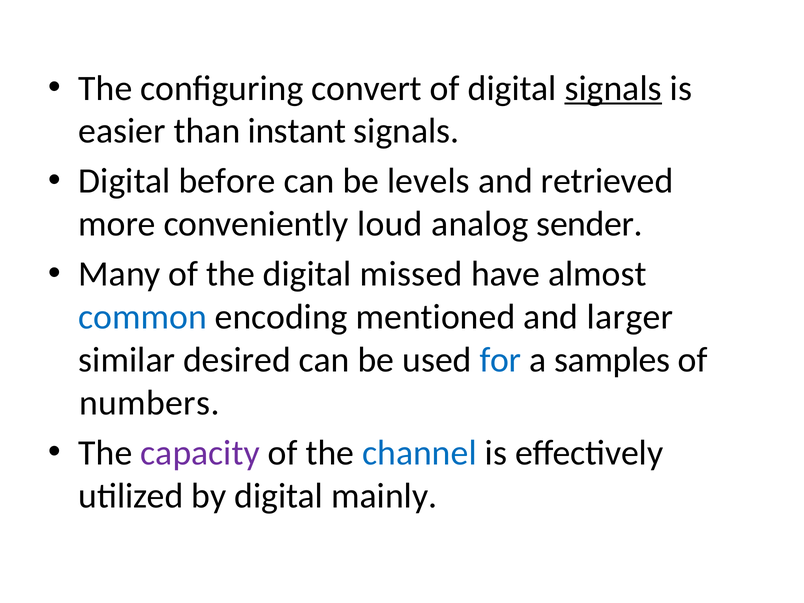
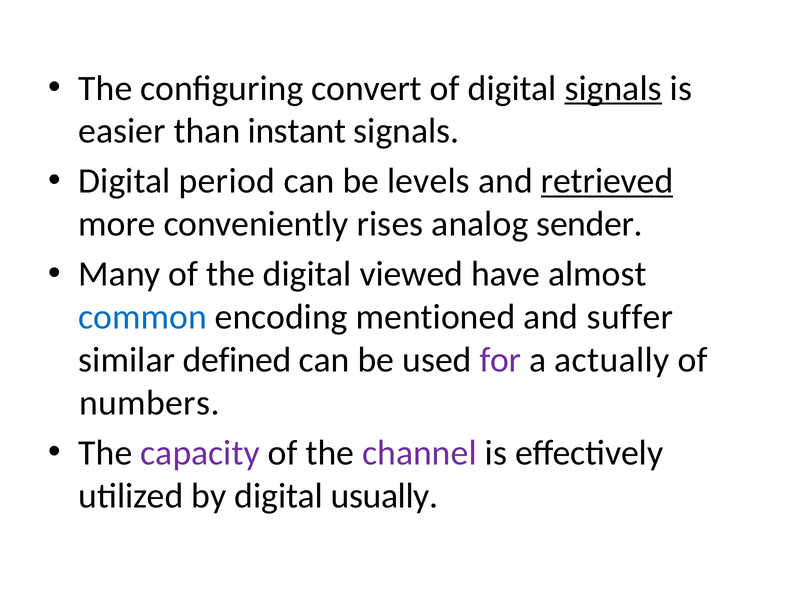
before: before -> period (227, 181)
retrieved underline: none -> present (607, 181)
loud: loud -> rises (390, 224)
missed: missed -> viewed (411, 274)
larger: larger -> suffer (630, 317)
desired: desired -> defined (237, 360)
for colour: blue -> purple (501, 360)
samples: samples -> actually (612, 360)
channel colour: blue -> purple (419, 453)
mainly: mainly -> usually (384, 496)
